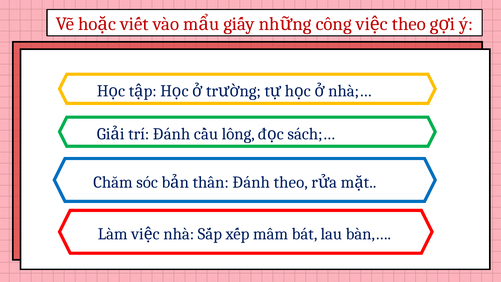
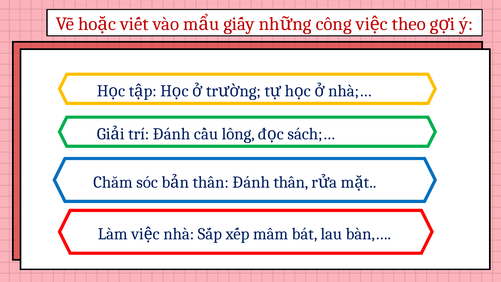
Đánh theo: theo -> thân (291, 182)
